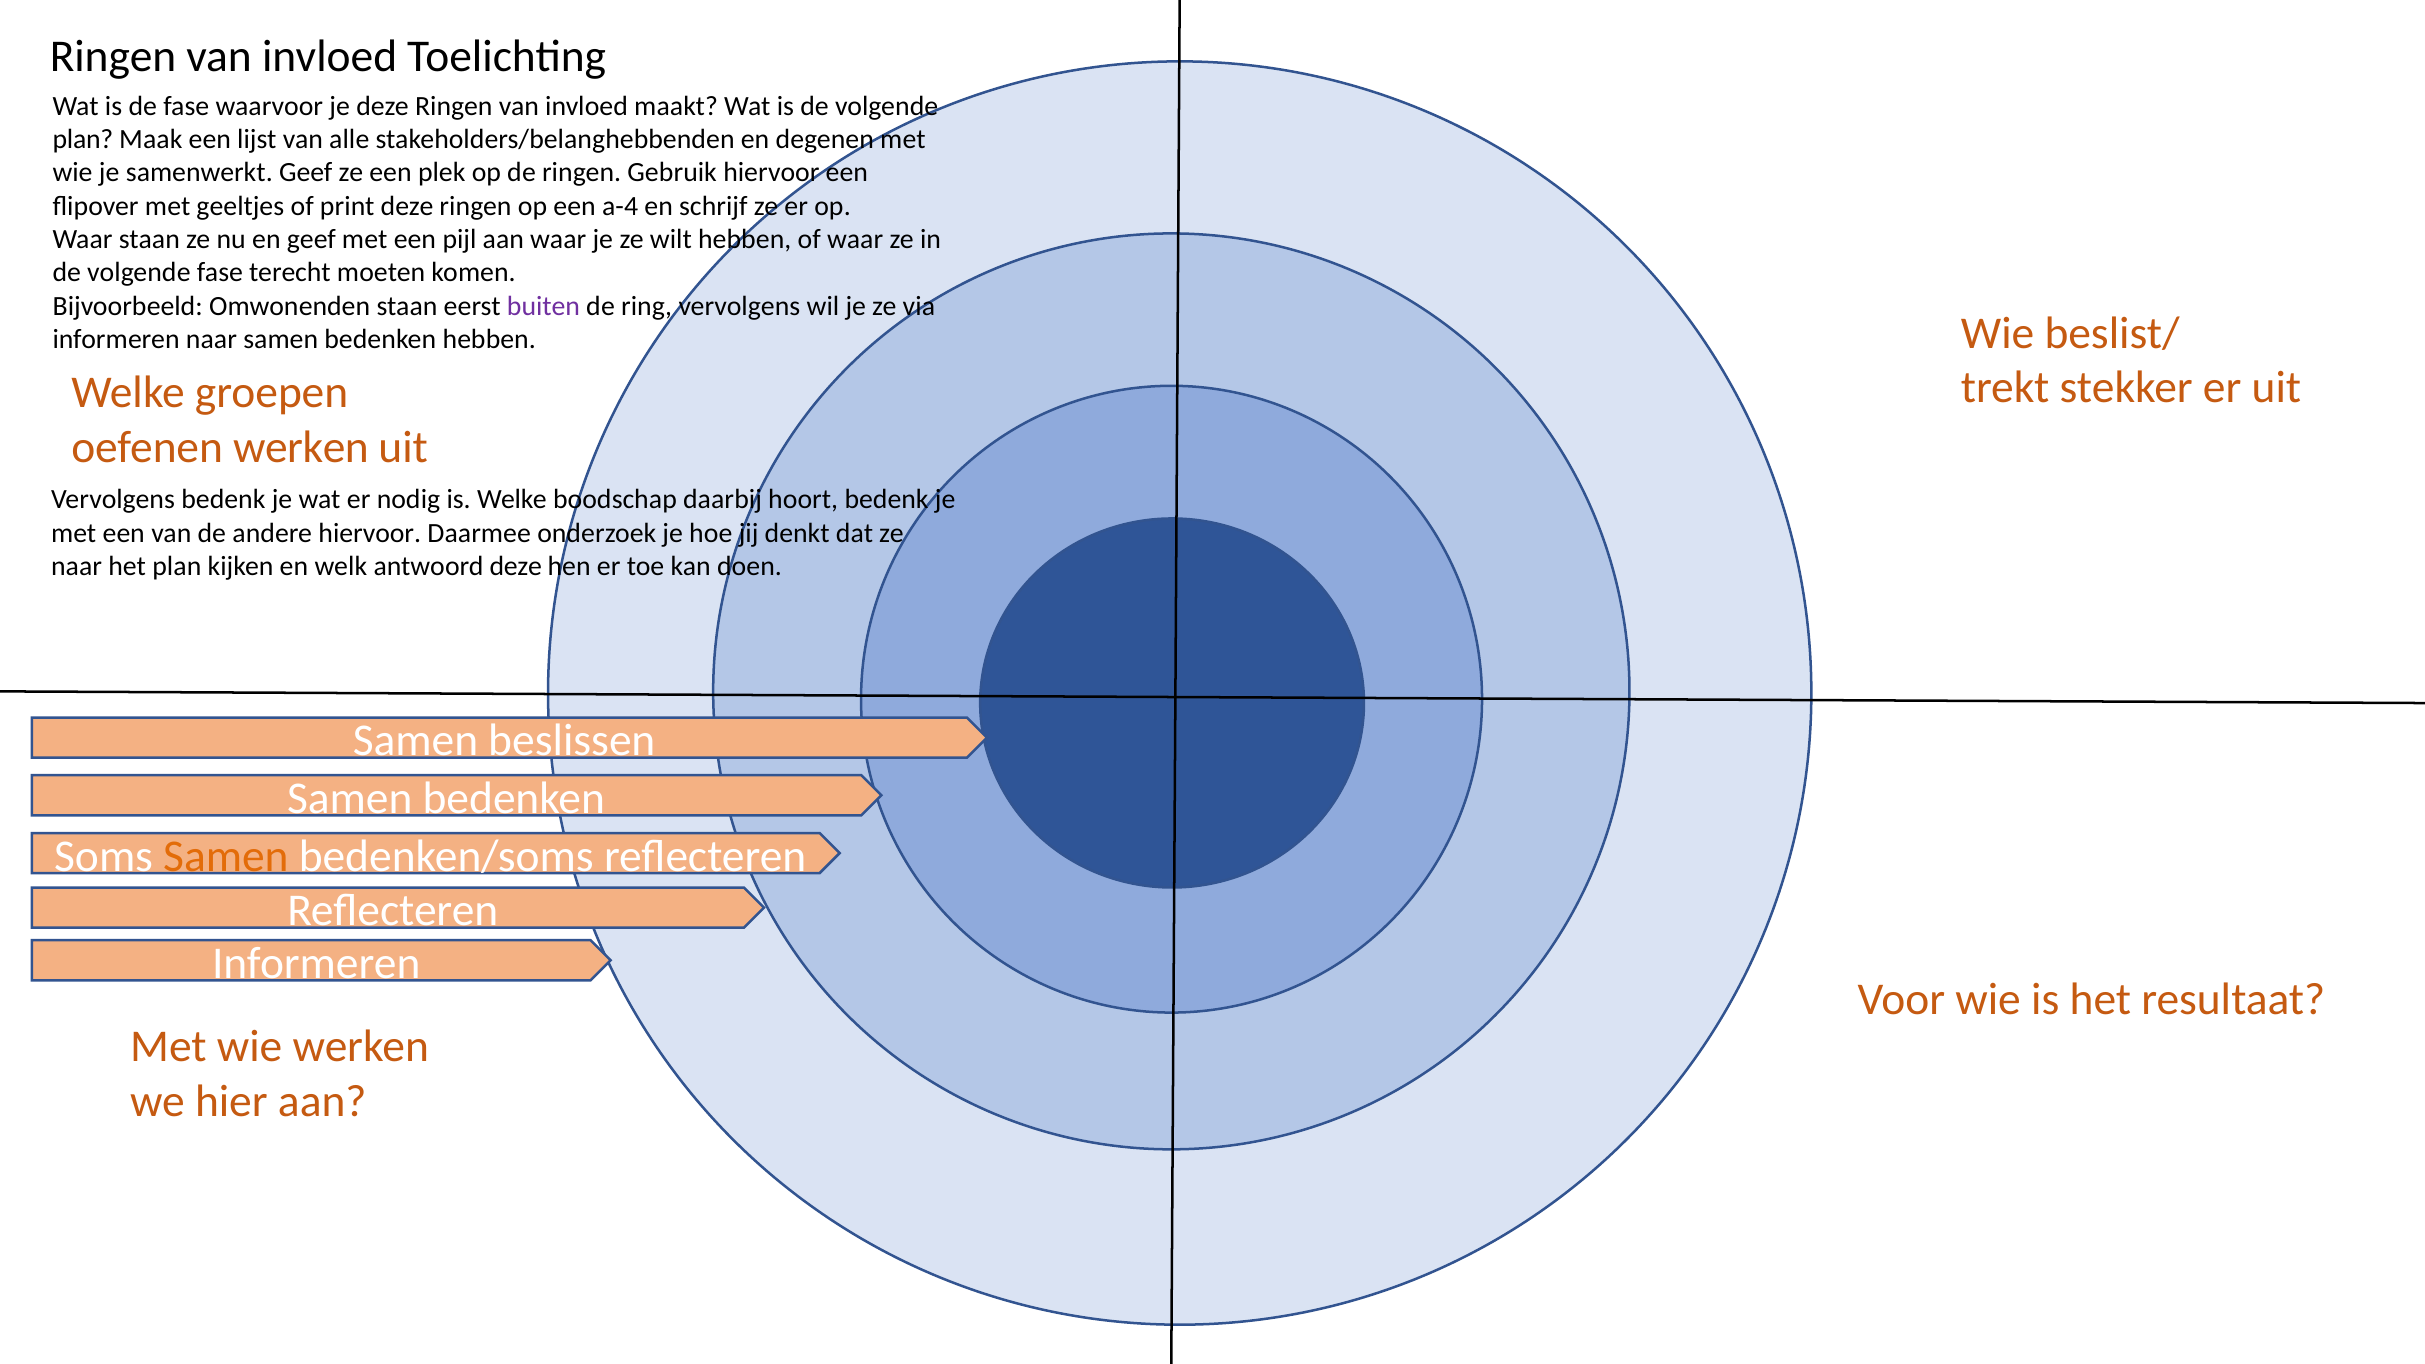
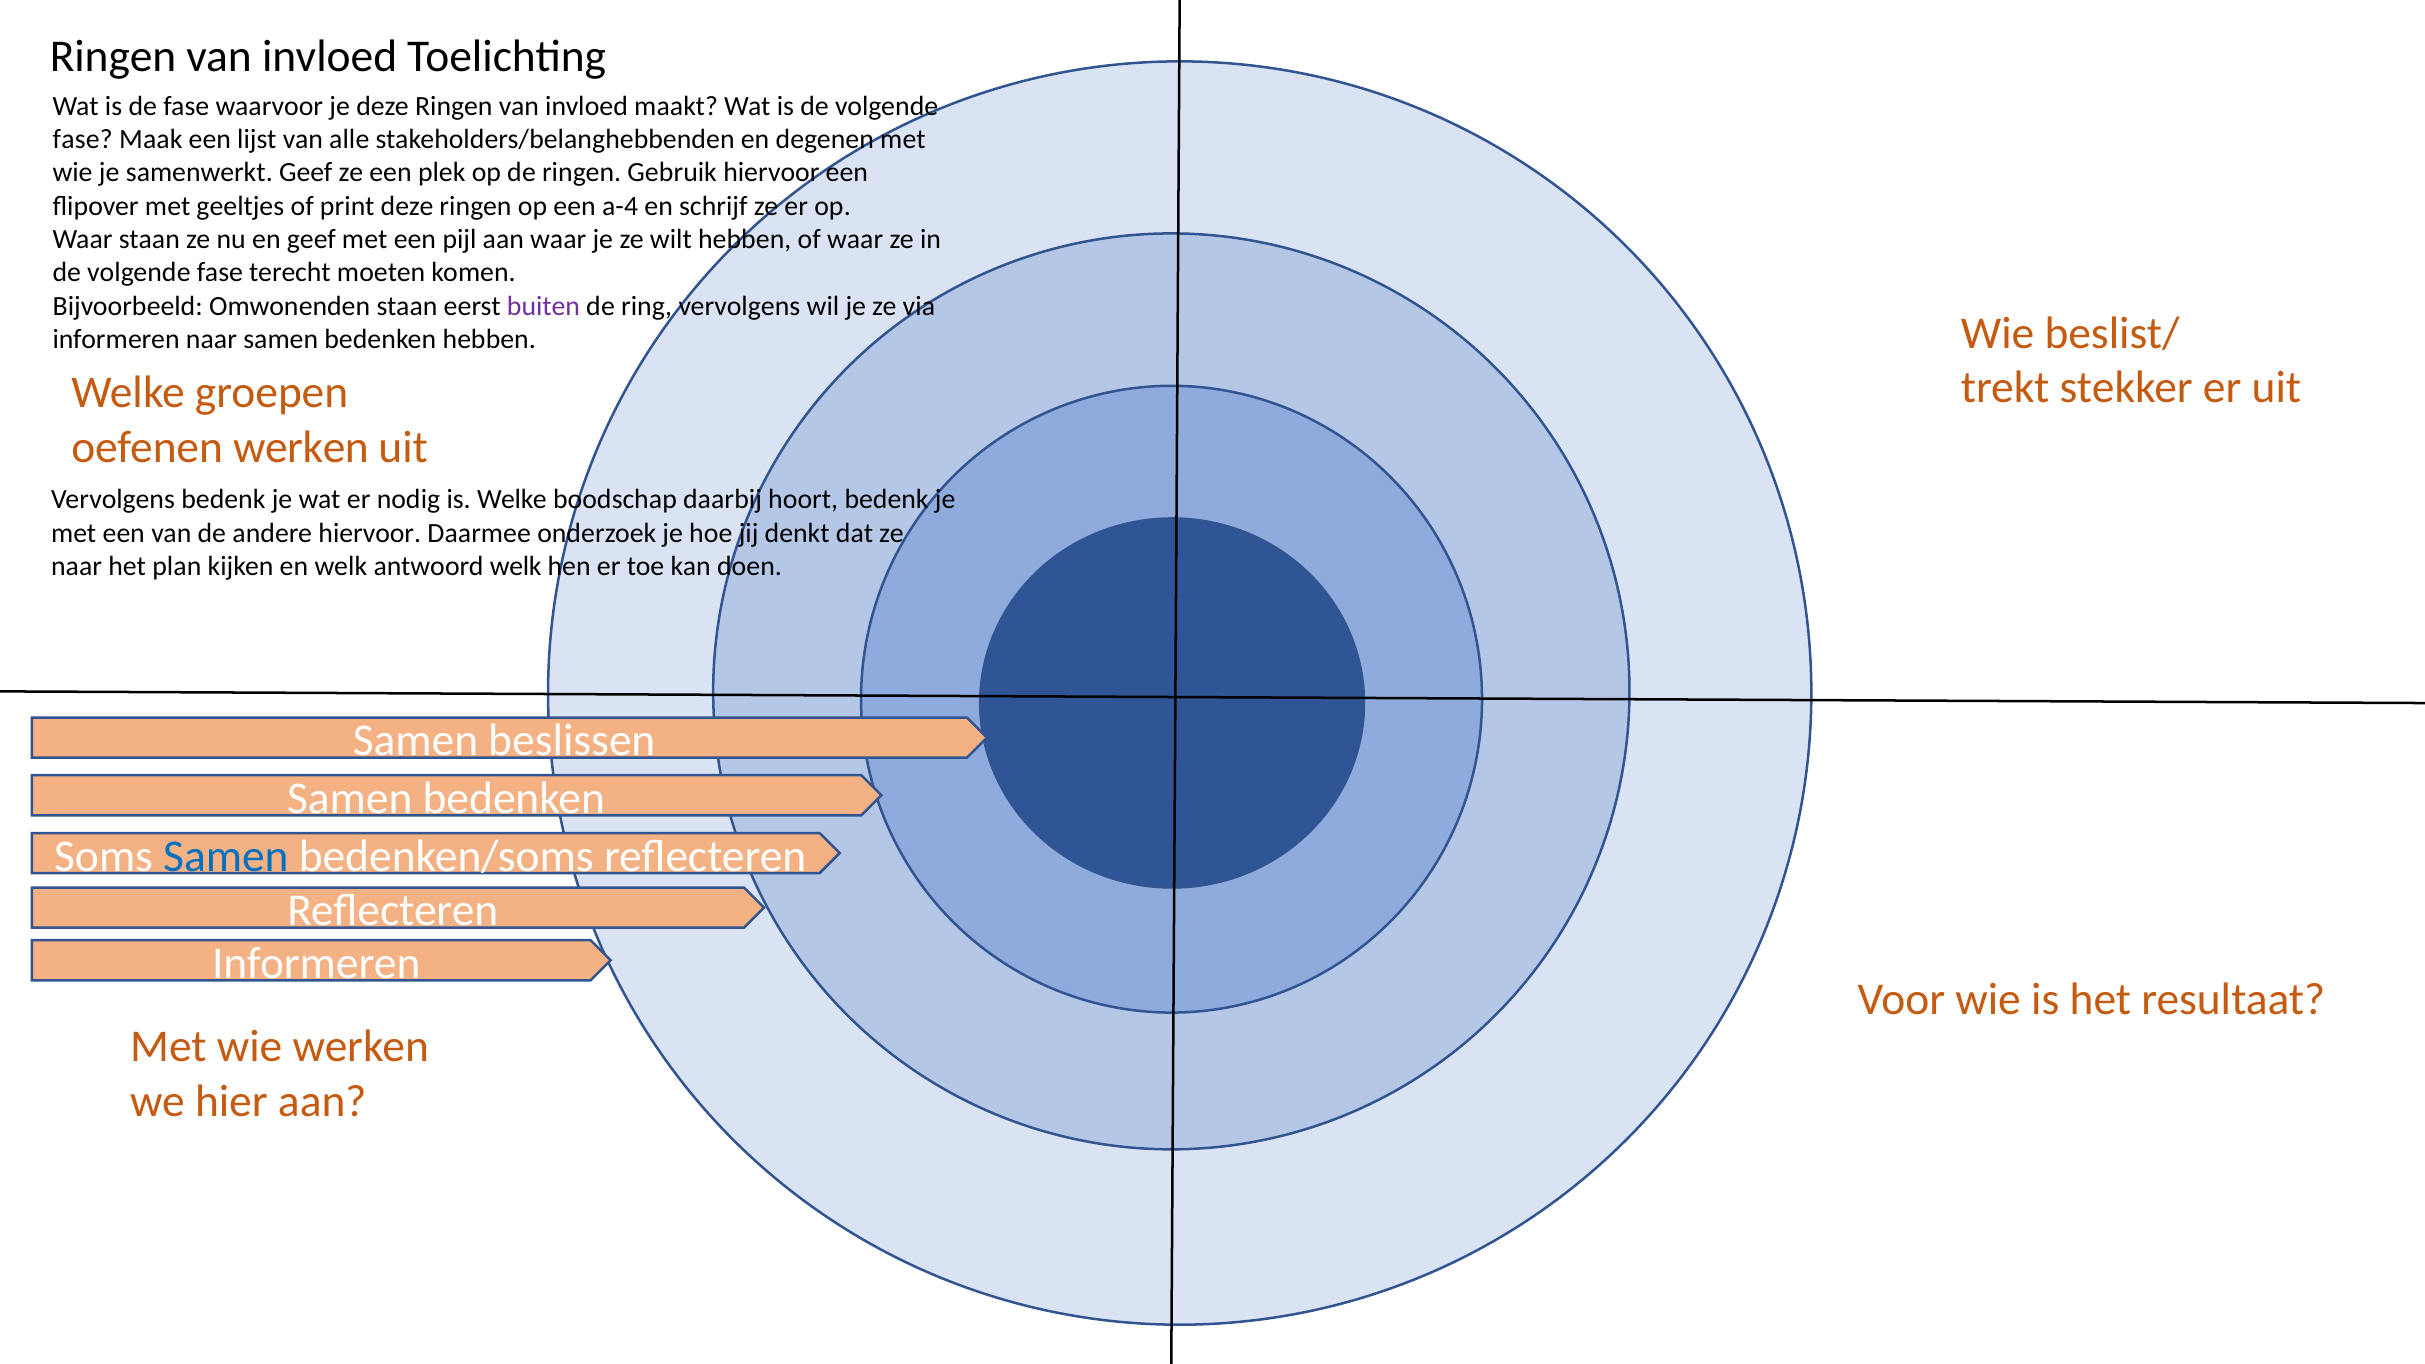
plan: plan -> fase (83, 139)
antwoord deze: deze -> welk (516, 566)
Samen colour: orange -> blue (226, 856)
